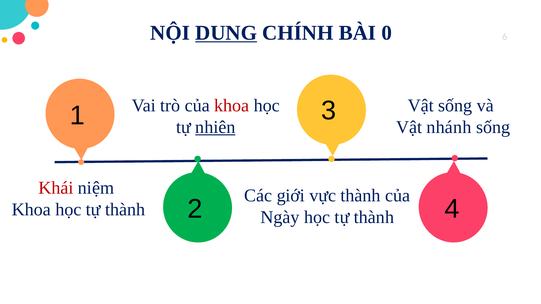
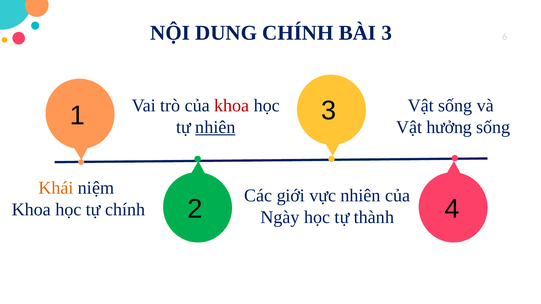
DUNG underline: present -> none (226, 33)
BÀI 0: 0 -> 3 (387, 33)
nhánh: nhánh -> hưởng (449, 127)
Khái colour: red -> orange (56, 188)
vực thành: thành -> nhiên (361, 196)
Khoa học tự thành: thành -> chính (125, 210)
